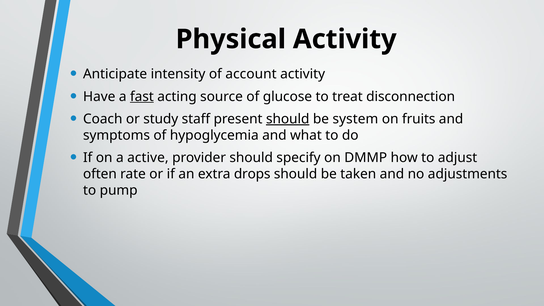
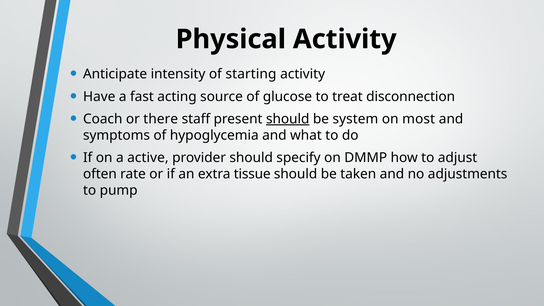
account: account -> starting (251, 74)
fast underline: present -> none (142, 97)
study: study -> there (161, 119)
fruits: fruits -> most (419, 119)
drops: drops -> tissue (252, 174)
